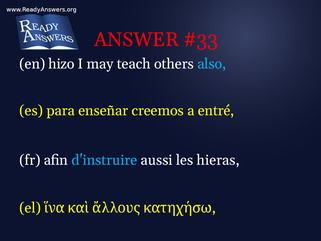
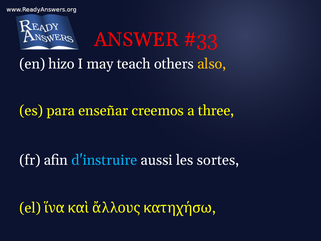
also colour: light blue -> yellow (212, 64)
entré: entré -> three (216, 110)
hieras: hieras -> sortes (218, 160)
